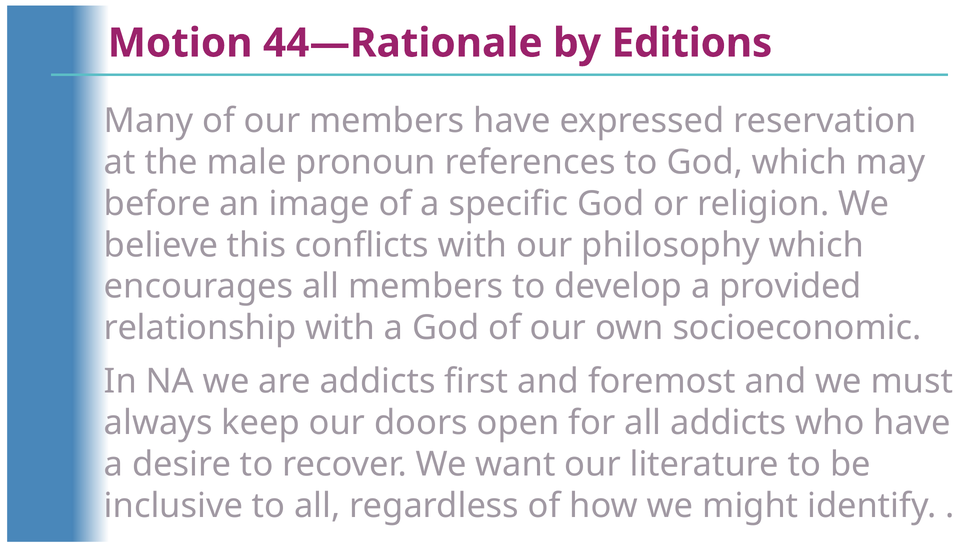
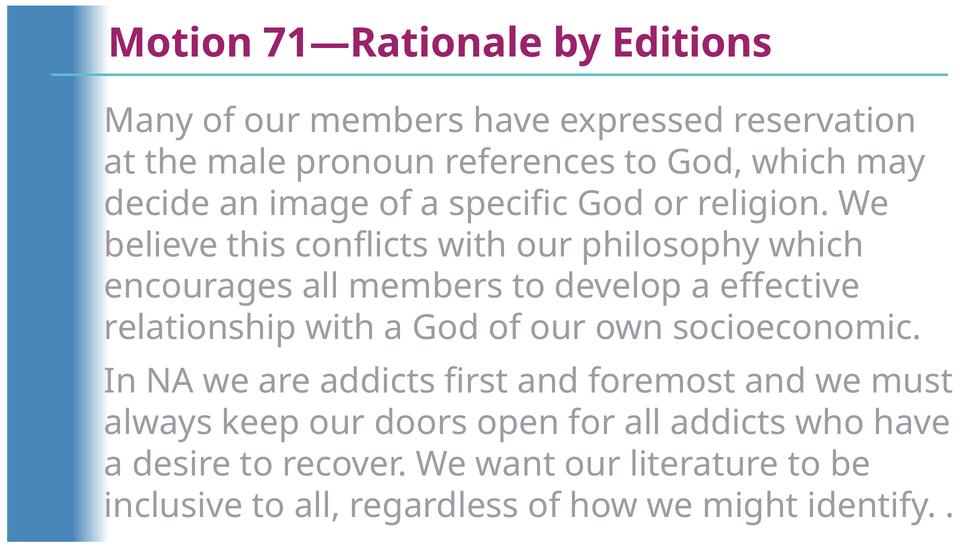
44—Rationale: 44—Rationale -> 71—Rationale (403, 43)
before: before -> decide (157, 204)
provided: provided -> effective (790, 286)
